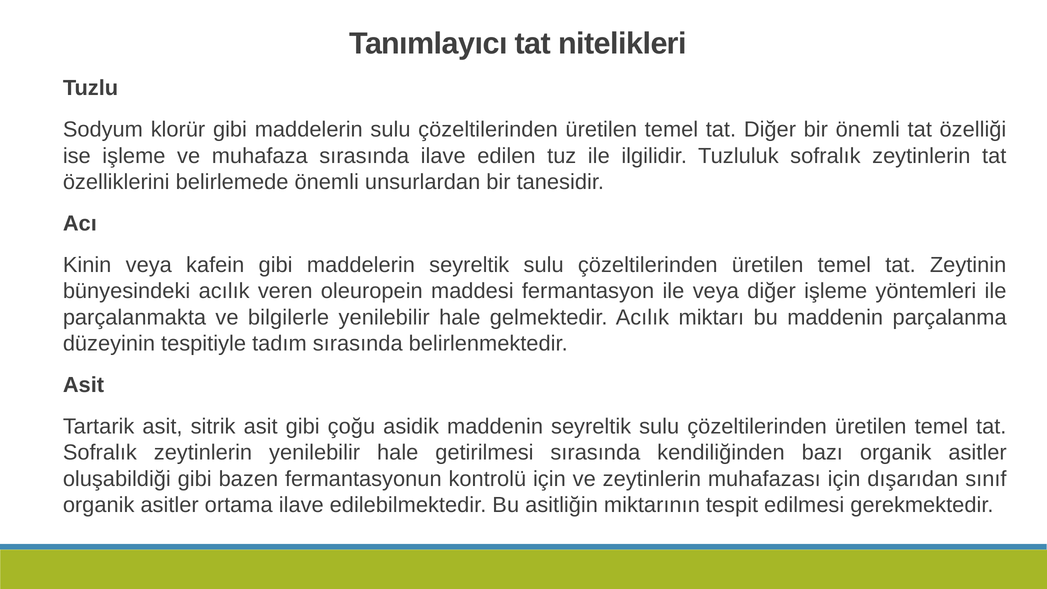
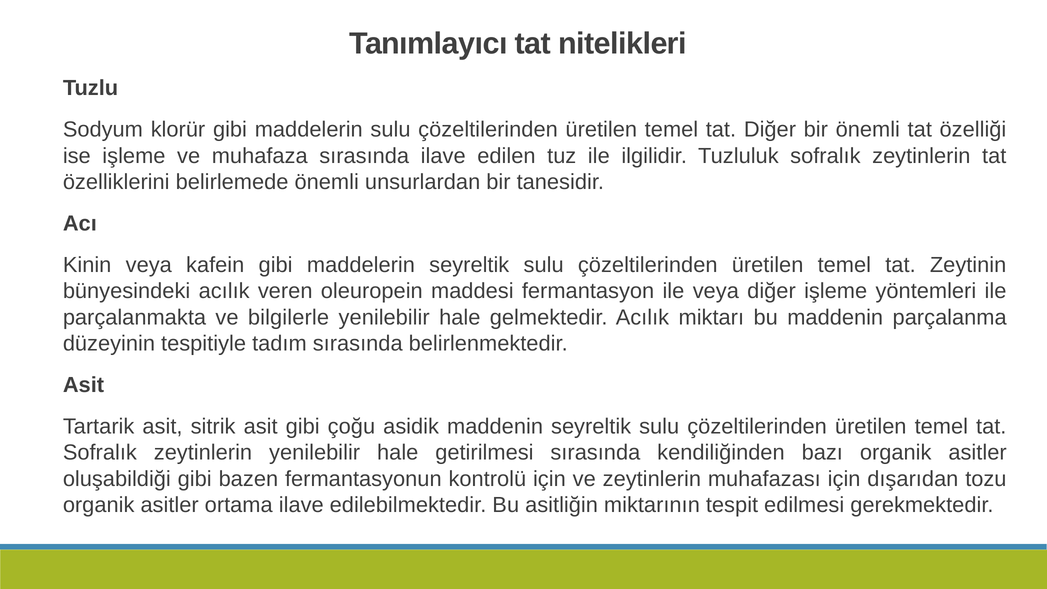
sınıf: sınıf -> tozu (986, 479)
